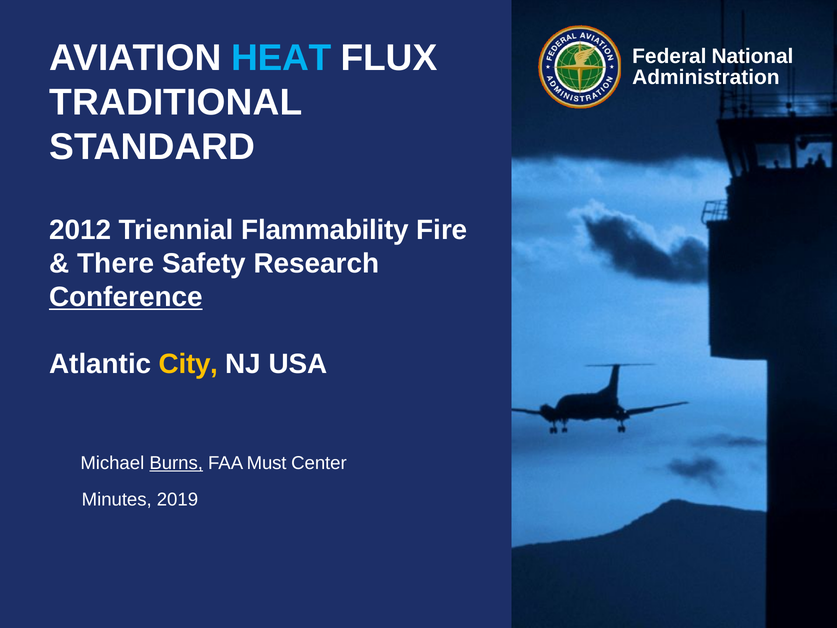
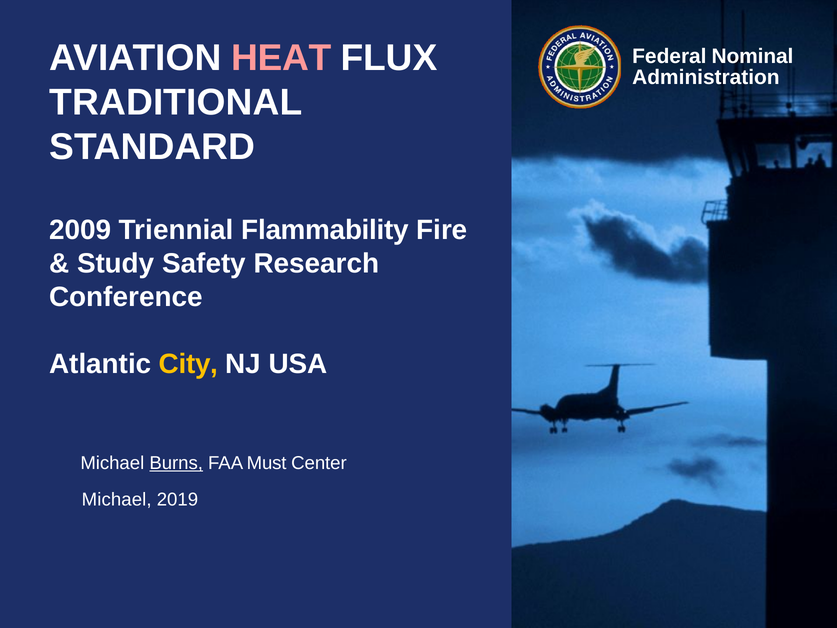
HEAT colour: light blue -> pink (281, 58)
National: National -> Nominal (752, 56)
2012: 2012 -> 2009 (80, 230)
There: There -> Study (116, 264)
Conference underline: present -> none (126, 297)
Minutes: Minutes -> Michael (117, 500)
